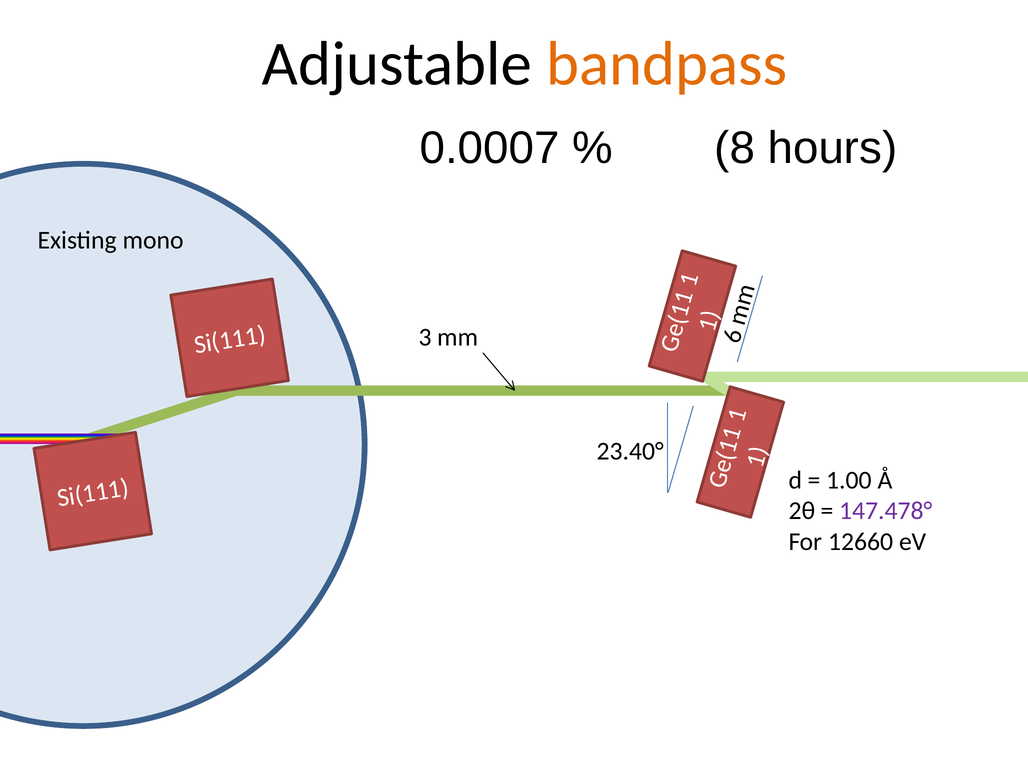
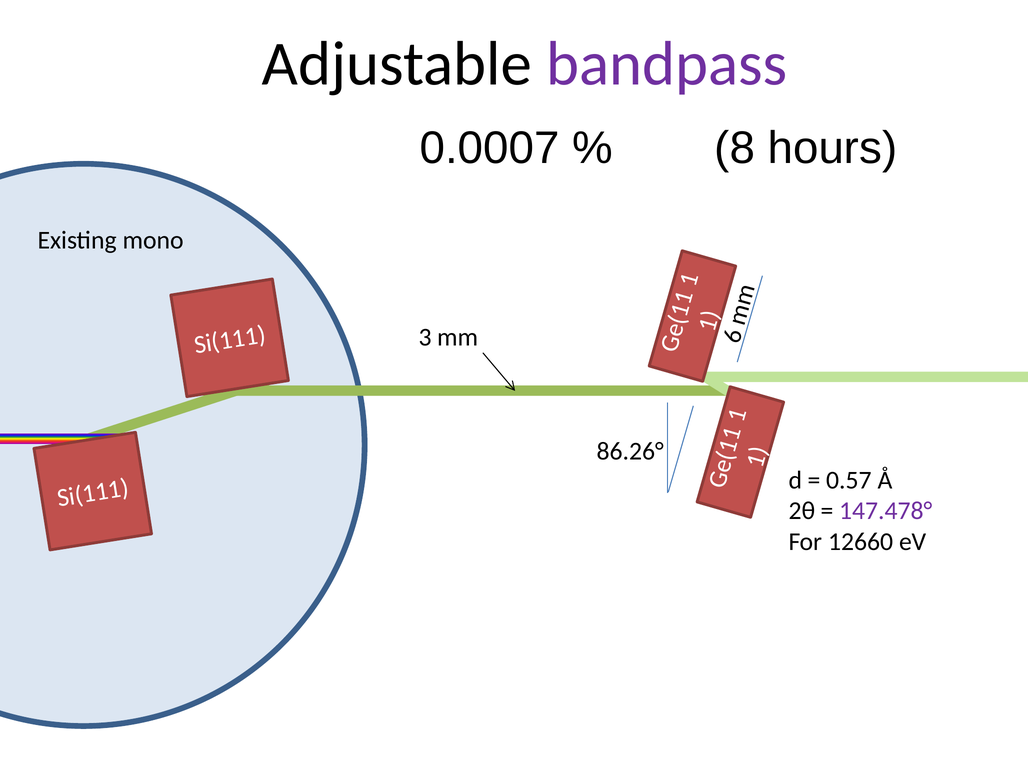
bandpass colour: orange -> purple (667, 64)
23.40°: 23.40° -> 86.26° (631, 451)
1.00: 1.00 -> 0.57 (849, 480)
